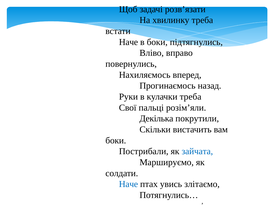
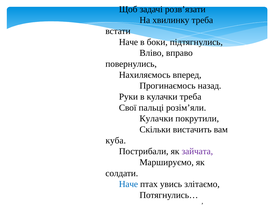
Декілька: Декілька -> Кулачки (156, 119)
боки: боки -> куба (116, 141)
зайчата colour: blue -> purple (197, 152)
